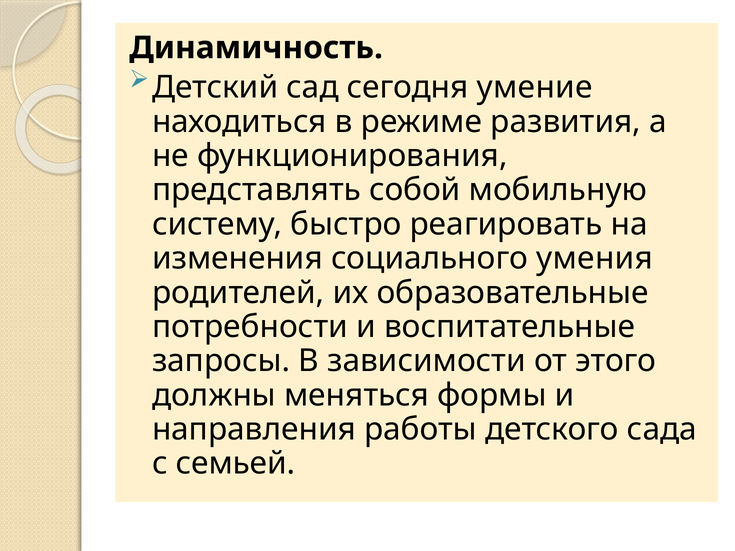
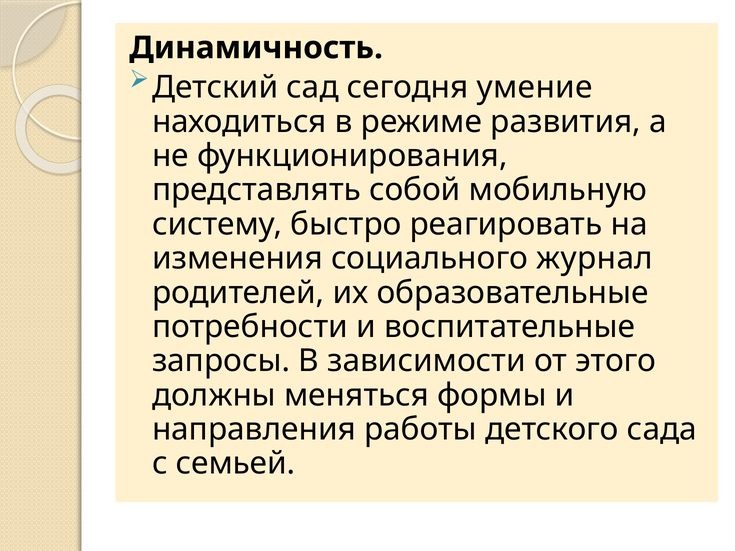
умения: умения -> журнал (595, 259)
